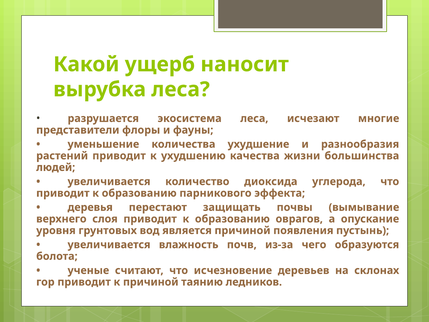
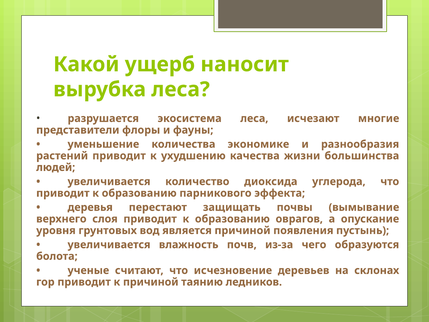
ухудшение: ухудшение -> экономике (258, 144)
